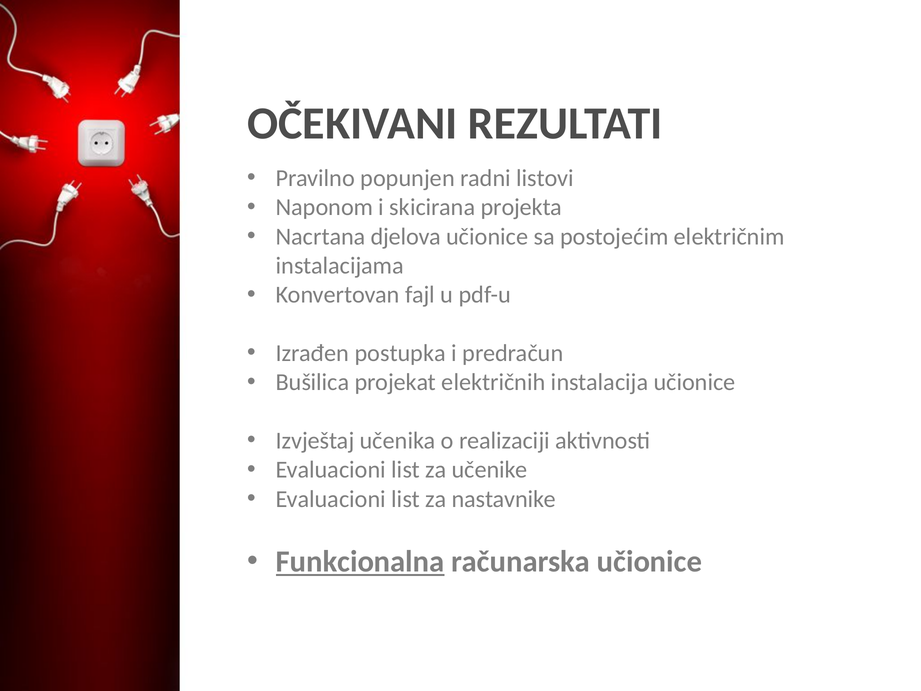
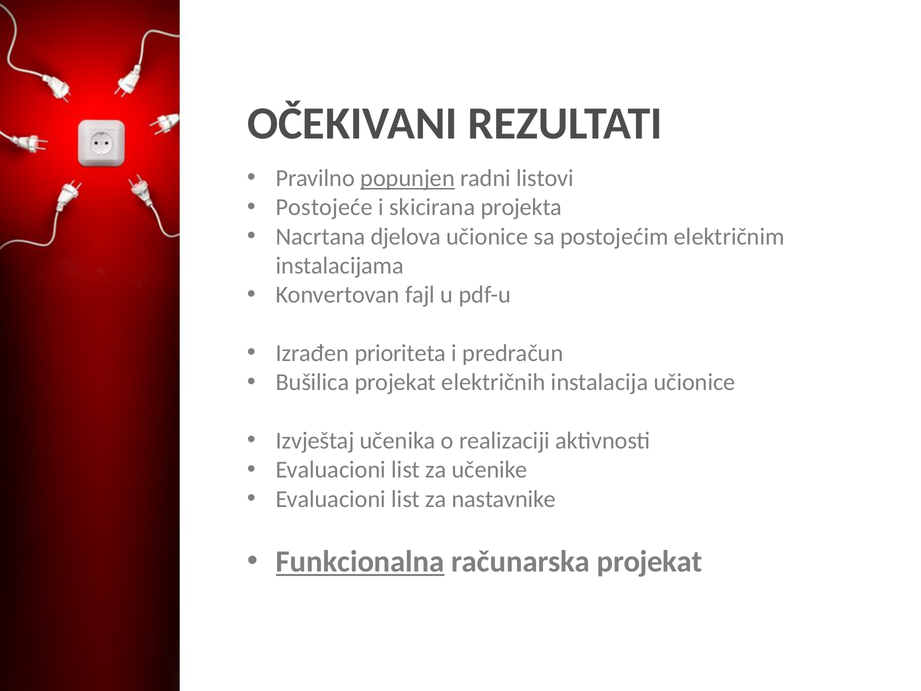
popunjen underline: none -> present (408, 178)
Naponom: Naponom -> Postojeće (324, 207)
postupka: postupka -> prioriteta (400, 353)
računarska učionice: učionice -> projekat (650, 562)
